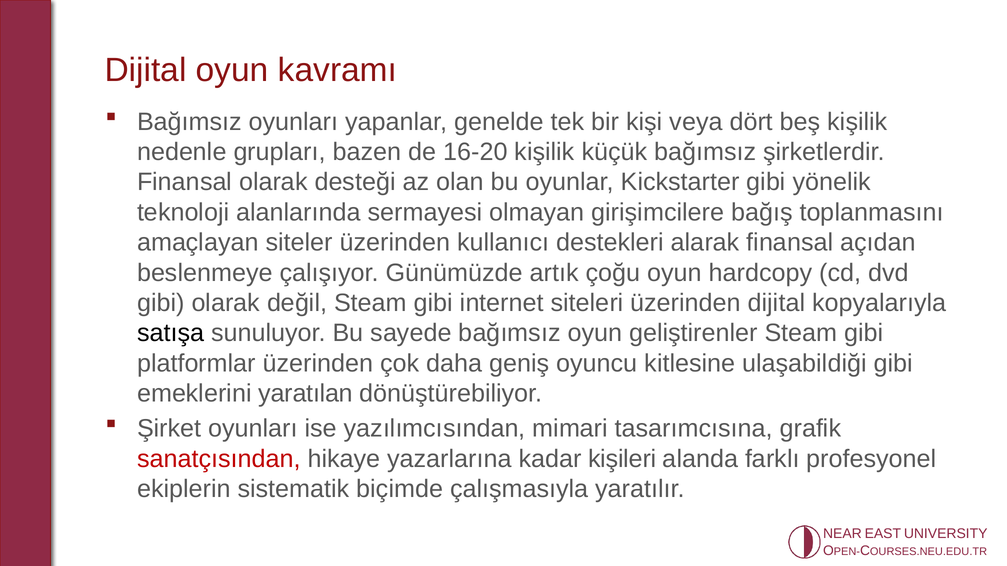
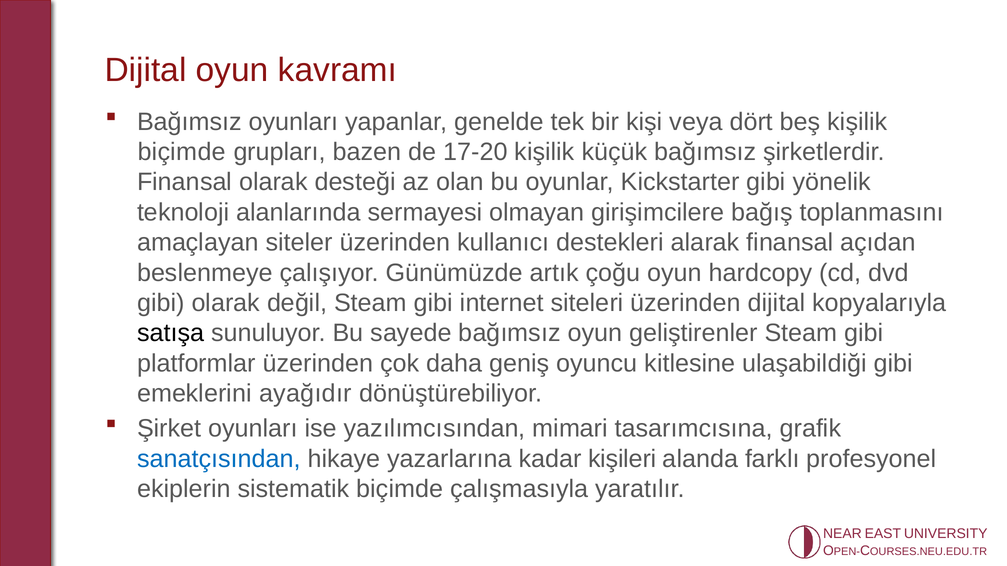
nedenle: nedenle -> biçimde (182, 152)
16-20: 16-20 -> 17-20 (475, 152)
yaratılan: yaratılan -> ayağıdır (305, 394)
sanatçısından colour: red -> blue (219, 459)
